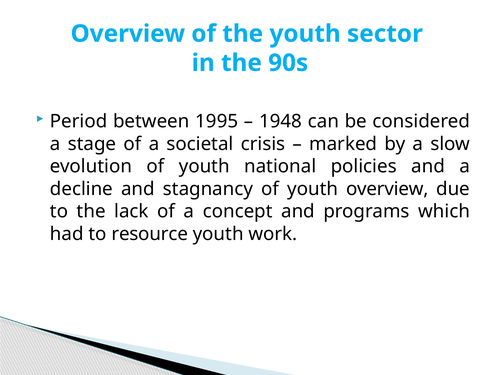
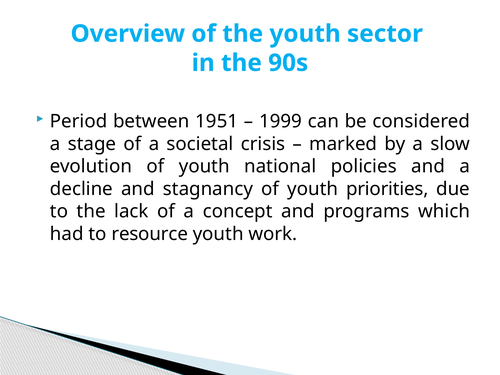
1995: 1995 -> 1951 (217, 121)
1948: 1948 -> 1999 (280, 121)
youth overview: overview -> priorities (387, 189)
